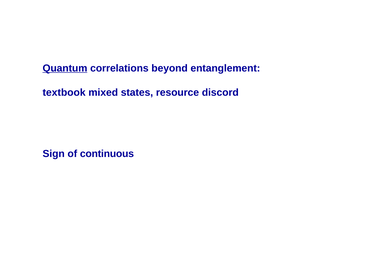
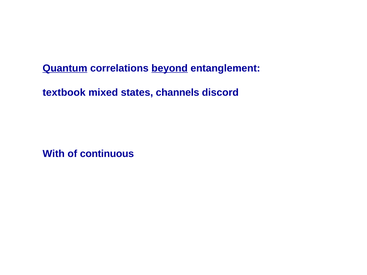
beyond underline: none -> present (170, 68)
resource: resource -> channels (178, 93)
Sign: Sign -> With (54, 154)
